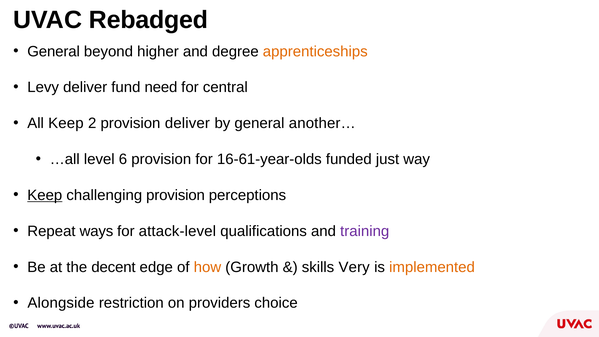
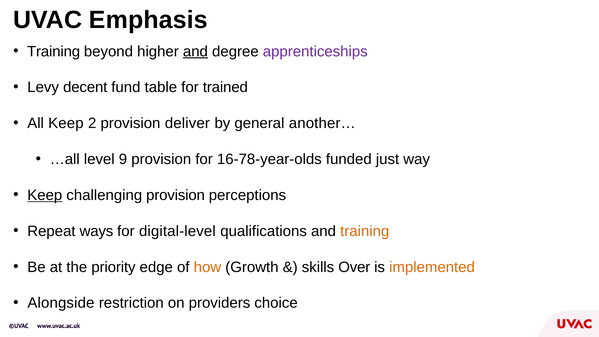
Rebadged: Rebadged -> Emphasis (148, 20)
General: General -> Training (54, 51)
and underline: none -> present (195, 51)
apprenticeships colour: orange -> purple (315, 51)
Levy deliver: deliver -> decent (85, 87)
need: need -> table (161, 87)
central: central -> trained (225, 87)
6: 6 -> 9 (123, 159)
16-61-year-olds: 16-61-year-olds -> 16-78-year-olds (269, 159)
attack-level: attack-level -> digital-level (177, 231)
training colour: purple -> orange (365, 231)
decent: decent -> priority (113, 267)
Very: Very -> Over (354, 267)
